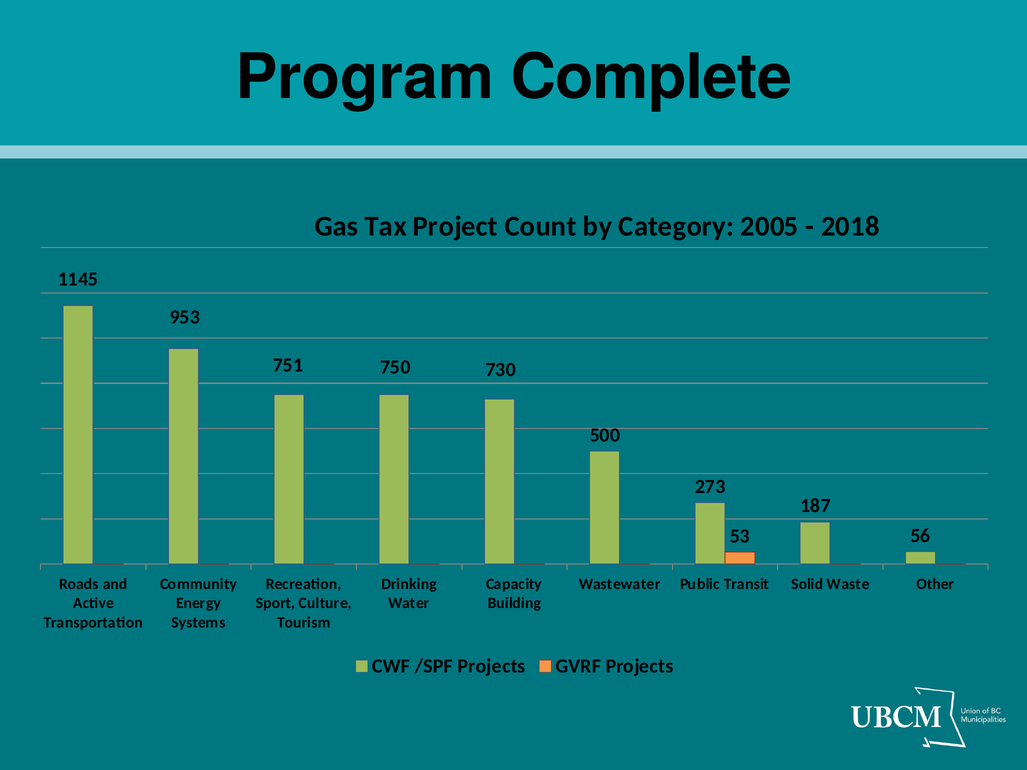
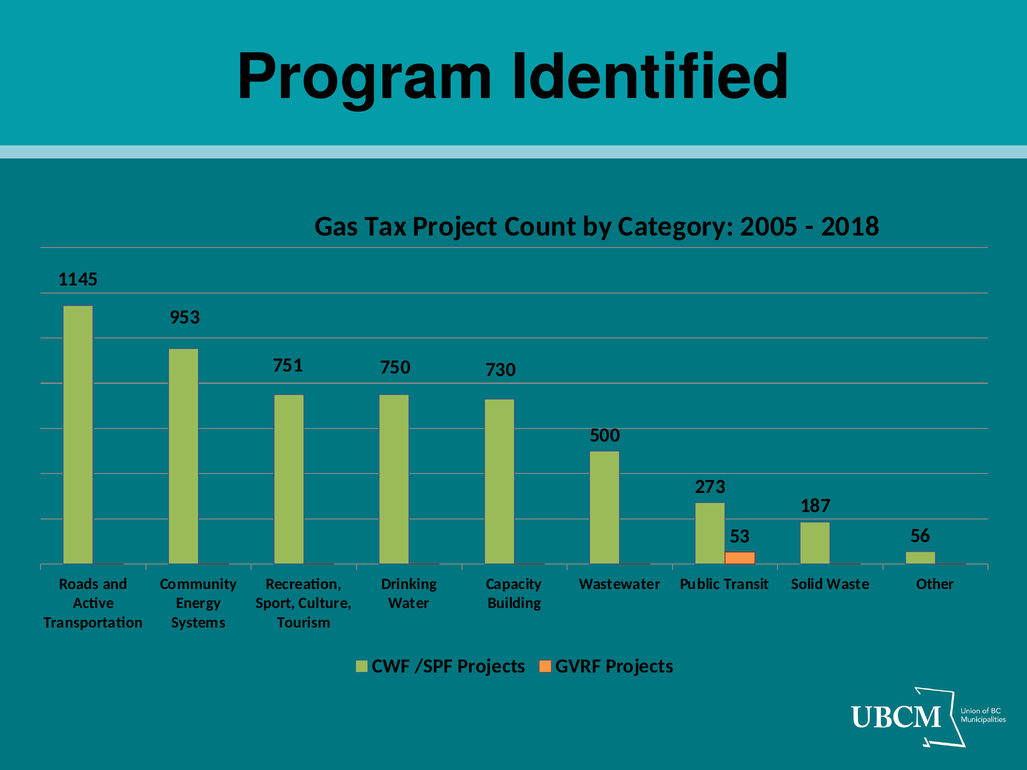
Complete: Complete -> Identified (651, 78)
